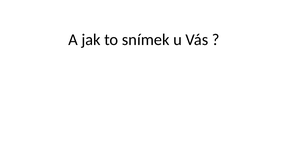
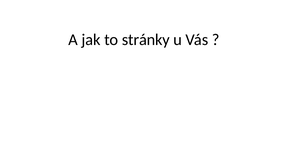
snímek: snímek -> stránky (146, 40)
